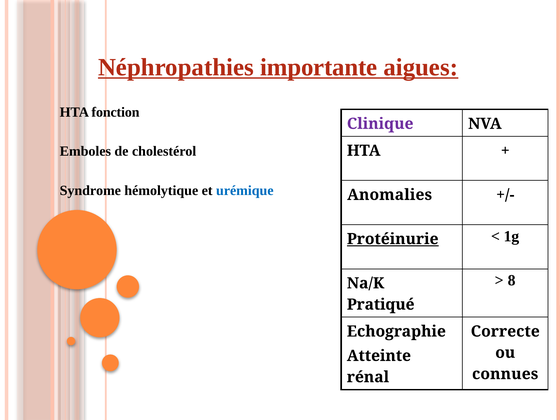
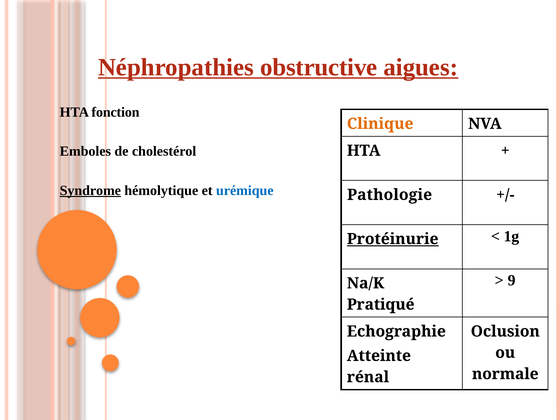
importante: importante -> obstructive (319, 67)
Clinique colour: purple -> orange (380, 124)
Syndrome underline: none -> present (90, 191)
Anomalies: Anomalies -> Pathologie (390, 195)
8: 8 -> 9 (512, 280)
Correcte: Correcte -> Oclusion (505, 331)
connues: connues -> normale (505, 374)
